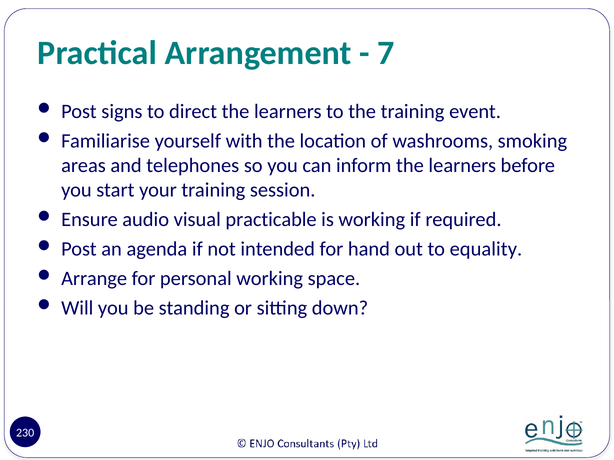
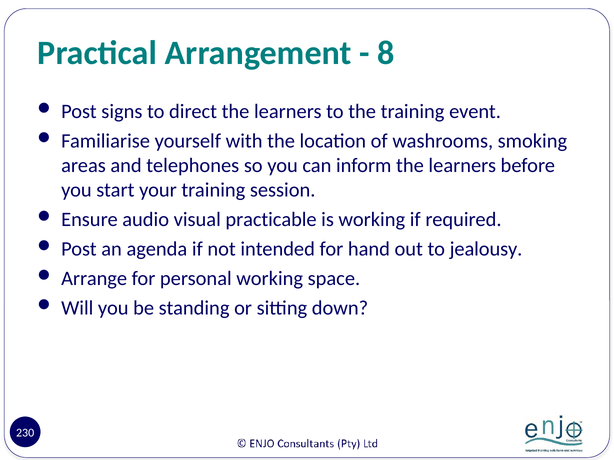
7: 7 -> 8 (386, 53)
equality: equality -> jealousy (486, 249)
